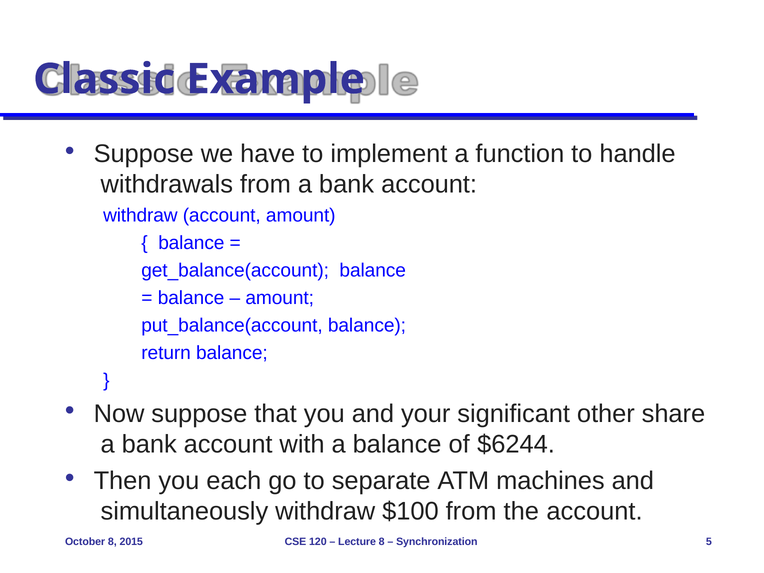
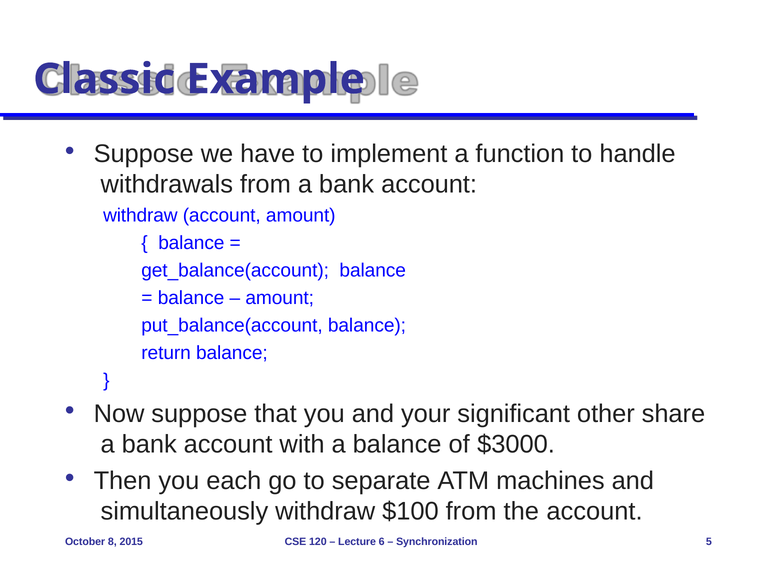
$6244: $6244 -> $3000 (516, 444)
Lecture 8: 8 -> 6 (382, 542)
